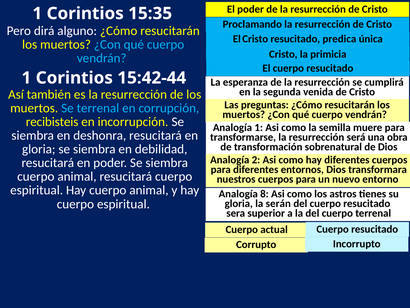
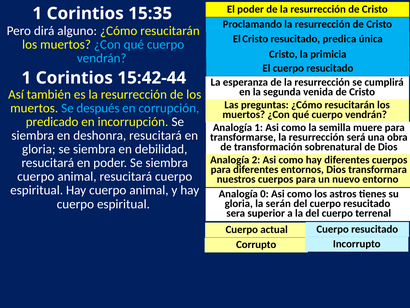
Se terrenal: terrenal -> después (98, 108)
recibisteis: recibisteis -> predicado (52, 122)
8: 8 -> 0 (264, 194)
